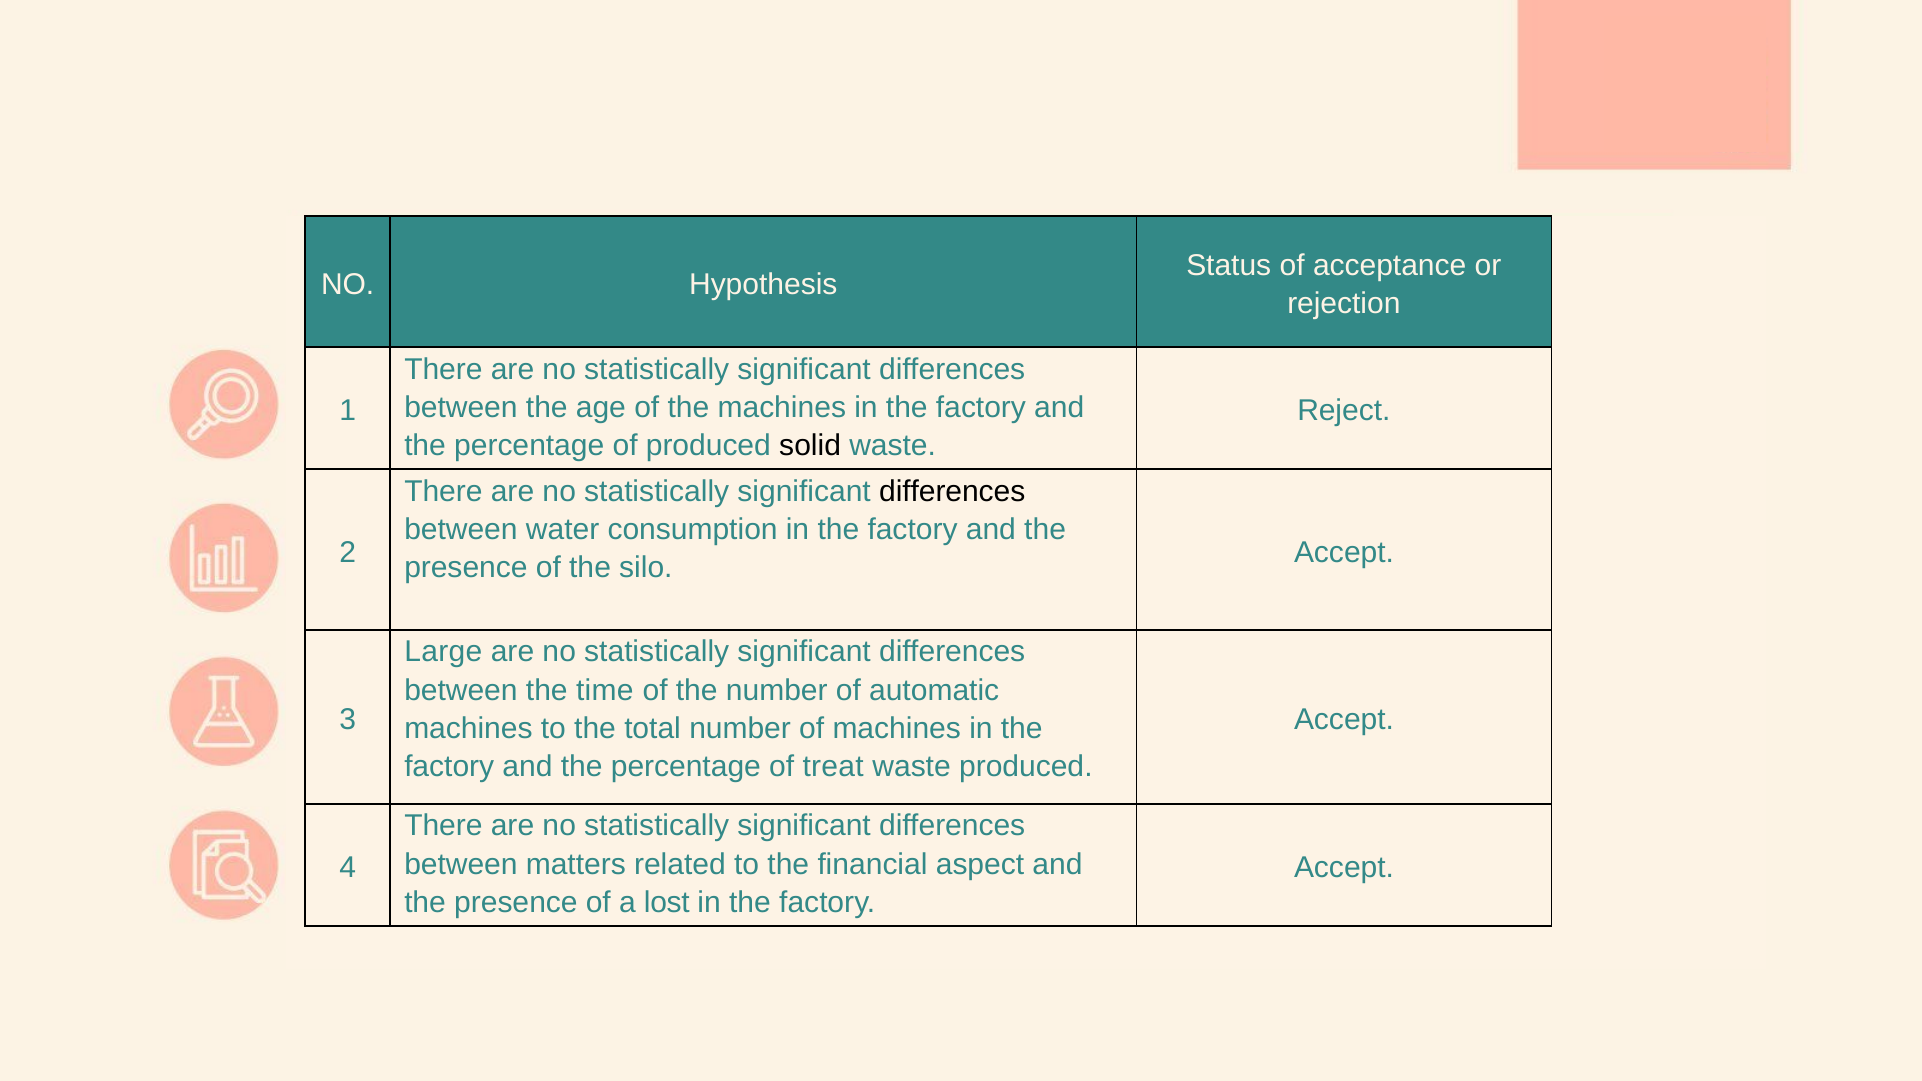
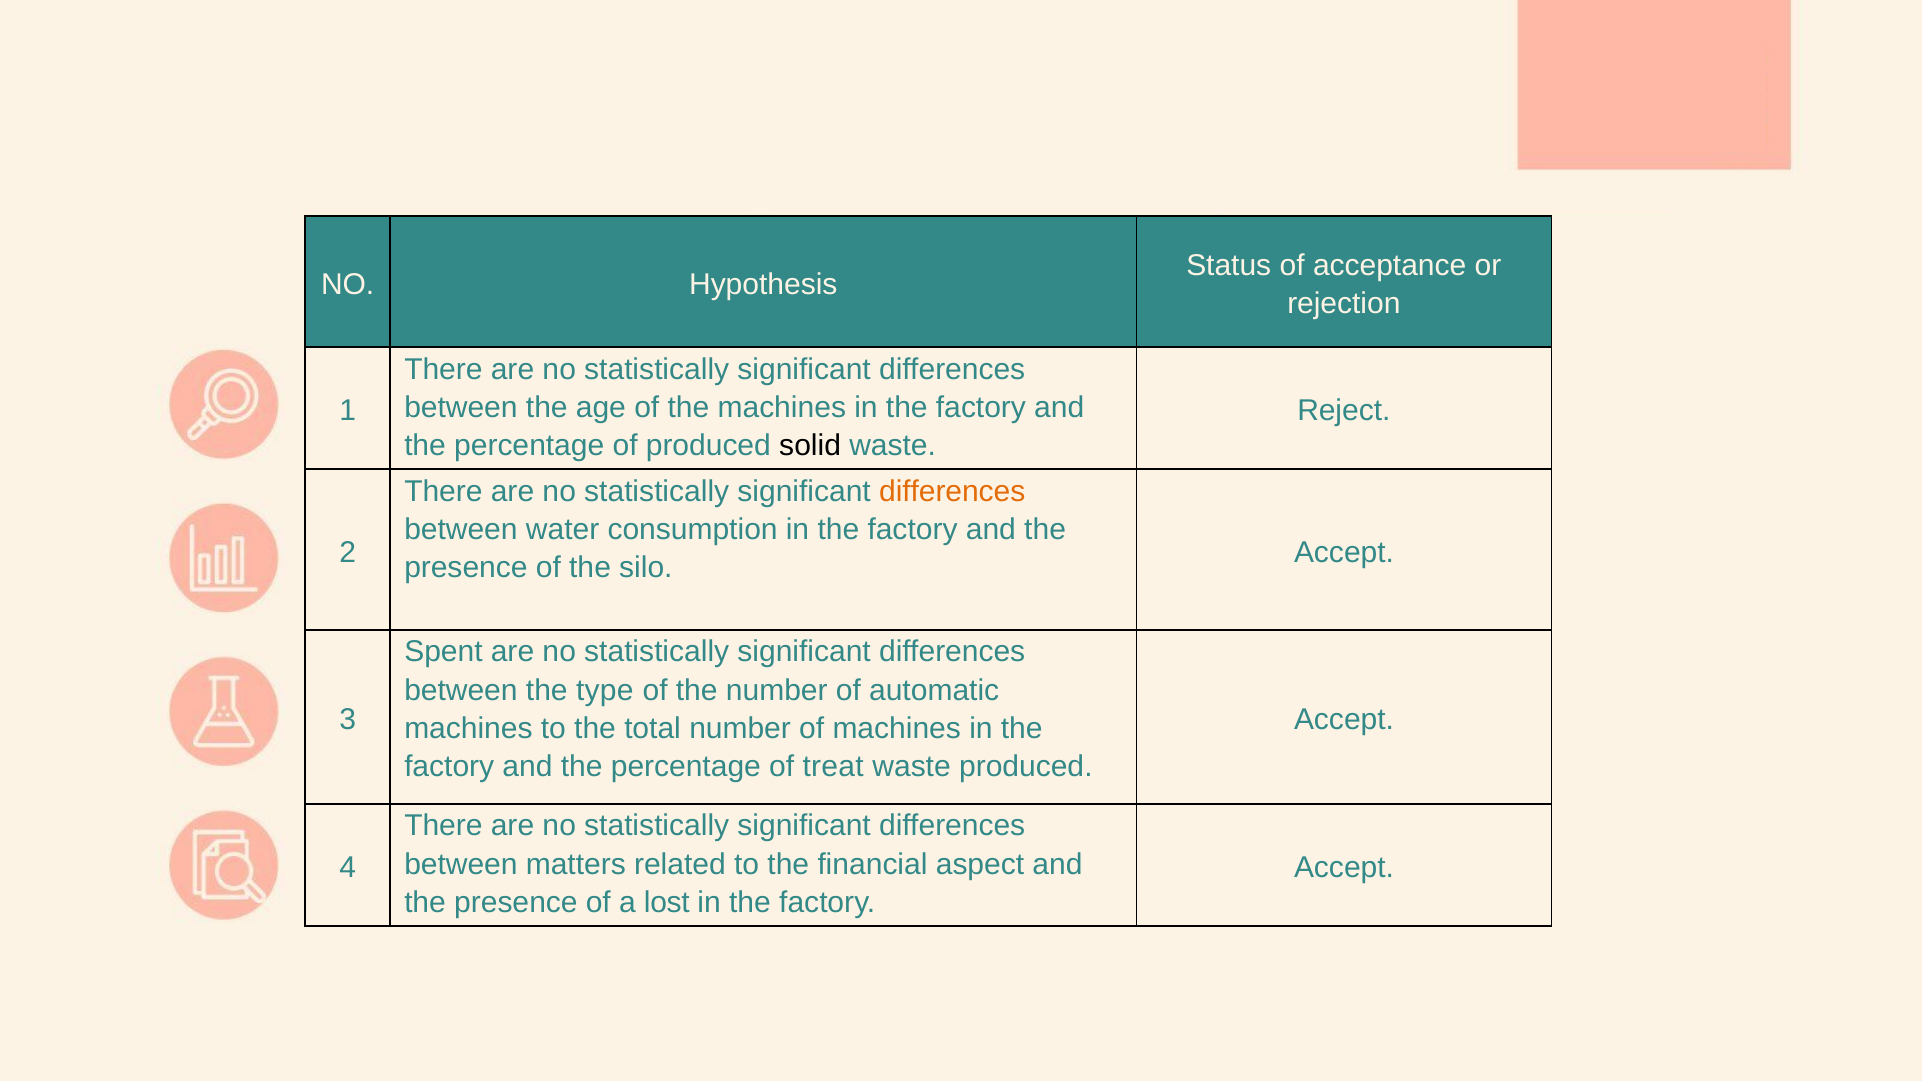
differences colour: black -> orange (952, 491)
Large: Large -> Spent (443, 652)
time: time -> type (605, 690)
